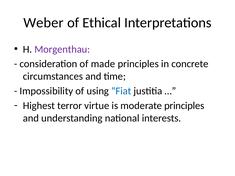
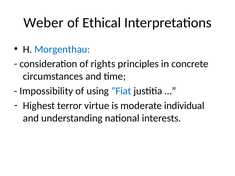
Morgenthau colour: purple -> blue (62, 49)
made: made -> rights (103, 64)
moderate principles: principles -> individual (184, 106)
